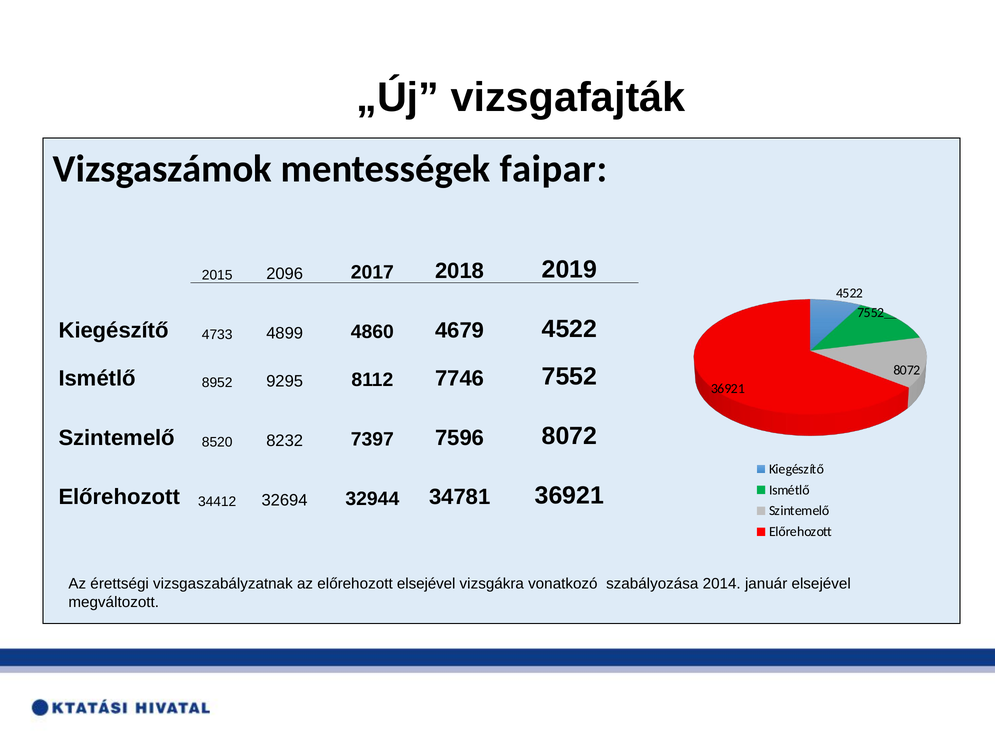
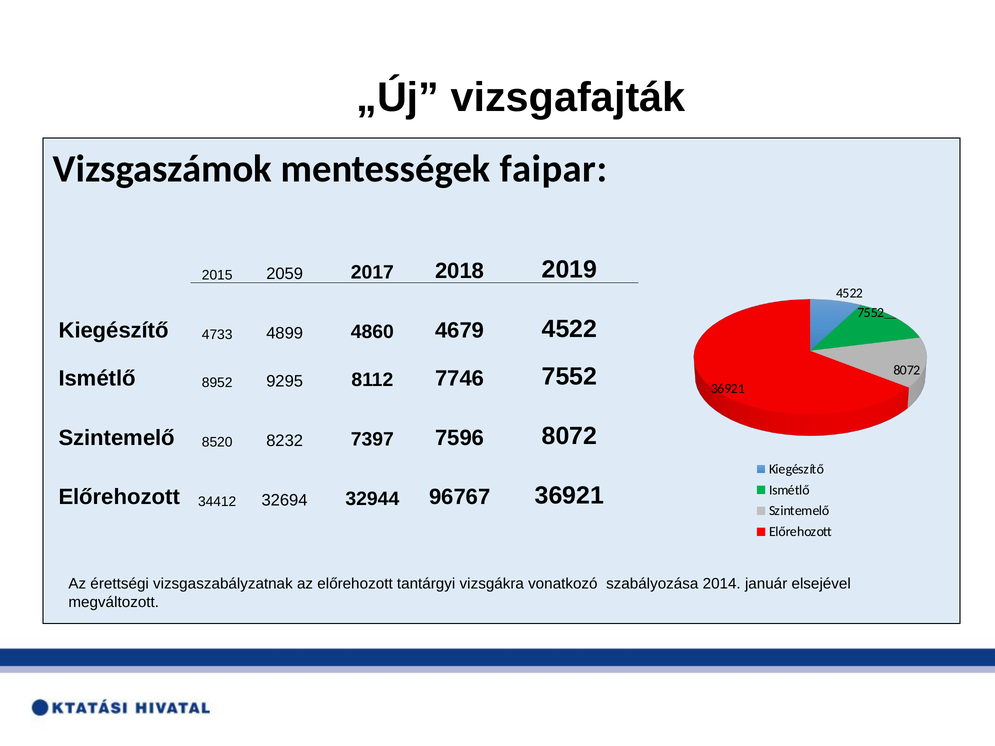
2096: 2096 -> 2059 (285, 274)
34781: 34781 -> 96767 (460, 497)
előrehozott elsejével: elsejével -> tantárgyi (426, 584)
